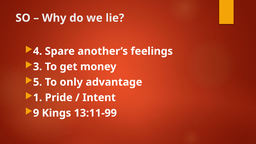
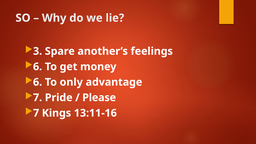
4: 4 -> 3 (38, 51)
3: 3 -> 6 (38, 67)
5: 5 -> 6 (38, 82)
1: 1 -> 7 (38, 98)
Intent: Intent -> Please (99, 98)
9: 9 -> 7 (36, 113)
13:11-99: 13:11-99 -> 13:11-16 (95, 113)
